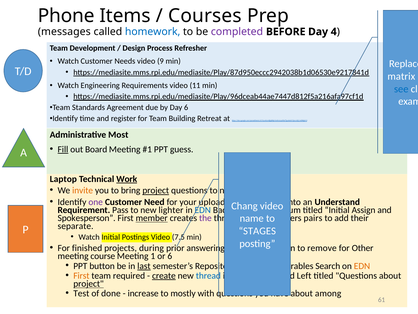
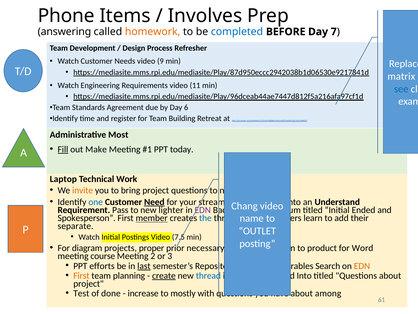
Courses: Courses -> Involves (205, 16)
messages: messages -> answering (64, 32)
homework colour: blue -> orange (153, 32)
completed colour: purple -> blue (237, 32)
4: 4 -> 7 (334, 32)
Board: Board -> Make (96, 149)
guess: guess -> today (182, 149)
Work underline: present -> none (127, 179)
project underline: present -> none (156, 190)
one colour: purple -> blue (96, 202)
Need underline: none -> present (154, 202)
upload: upload -> stream (212, 202)
EDN colour: blue -> purple (203, 210)
Assign: Assign -> Ended (364, 210)
the colour: purple -> blue (205, 218)
pairs: pairs -> learn (313, 218)
STAGES: STAGES -> OUTLET (257, 231)
finished: finished -> diagram (87, 248)
during: during -> proper (152, 248)
answering: answering -> necessary (207, 248)
remove: remove -> product (322, 248)
for Other: Other -> Word (363, 248)
Meeting 1: 1 -> 2 (153, 256)
or 6: 6 -> 3 (170, 256)
button: button -> efforts (102, 266)
required: required -> planning (129, 275)
Left: Left -> Into (304, 275)
project underline: present -> none (89, 283)
